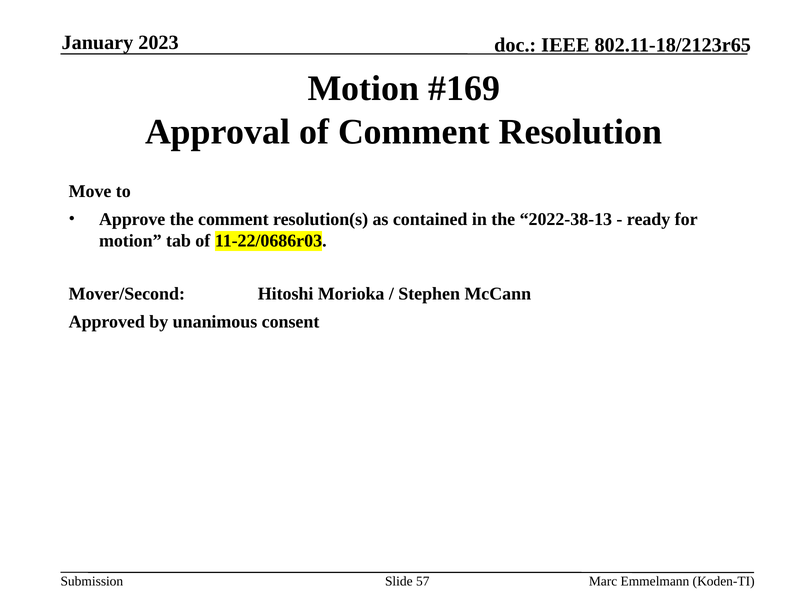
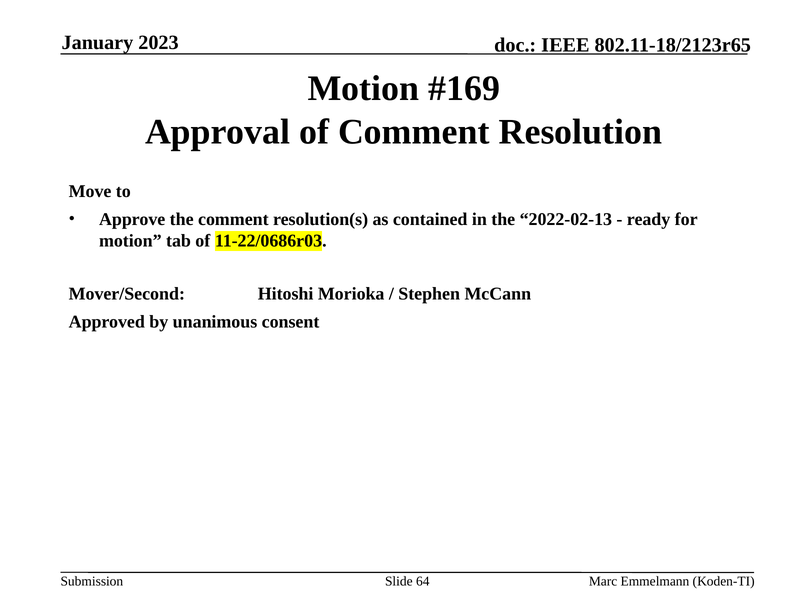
2022-38-13: 2022-38-13 -> 2022-02-13 (566, 219)
57: 57 -> 64 (423, 581)
